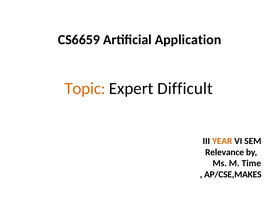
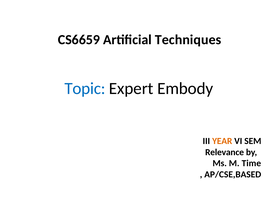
Application: Application -> Techniques (188, 40)
Topic colour: orange -> blue (85, 88)
Difficult: Difficult -> Embody (185, 88)
AP/CSE,MAKES: AP/CSE,MAKES -> AP/CSE,BASED (233, 174)
